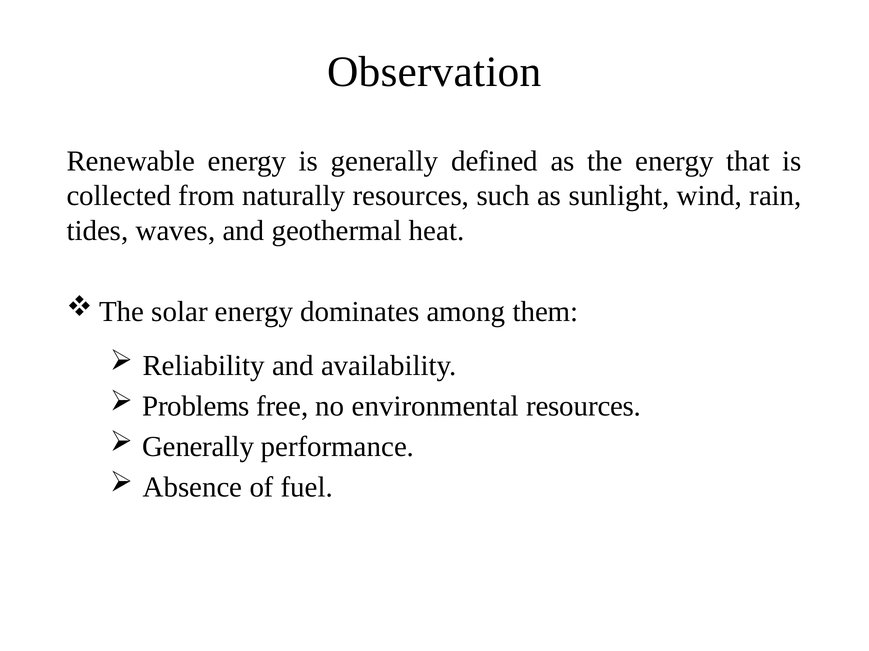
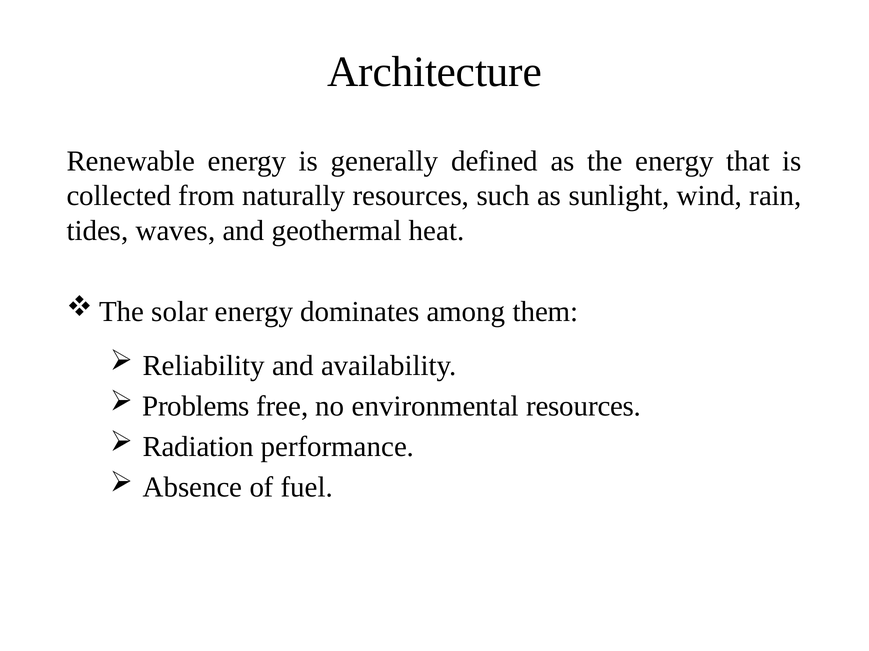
Observation: Observation -> Architecture (435, 72)
Generally: Generally -> Radiation (198, 447)
